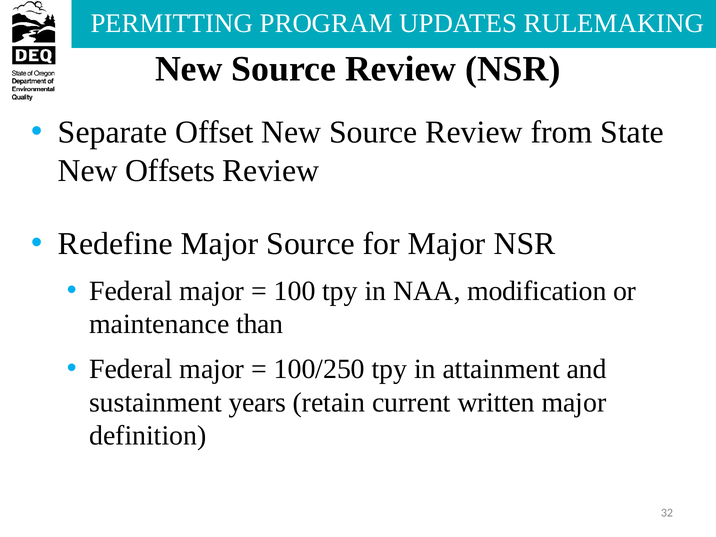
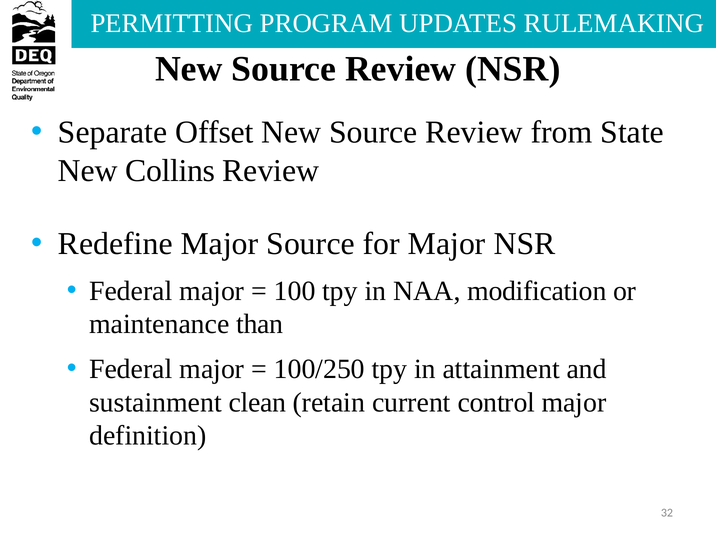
Offsets: Offsets -> Collins (170, 171)
years: years -> clean (257, 402)
written: written -> control (496, 402)
